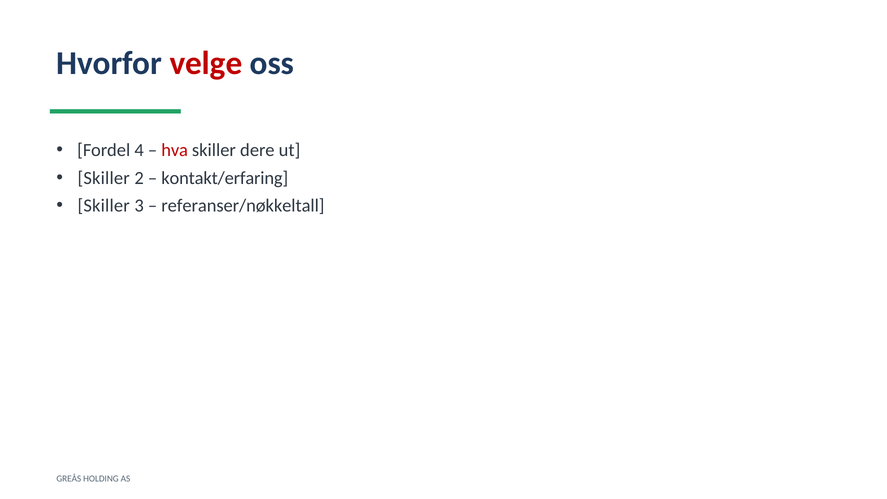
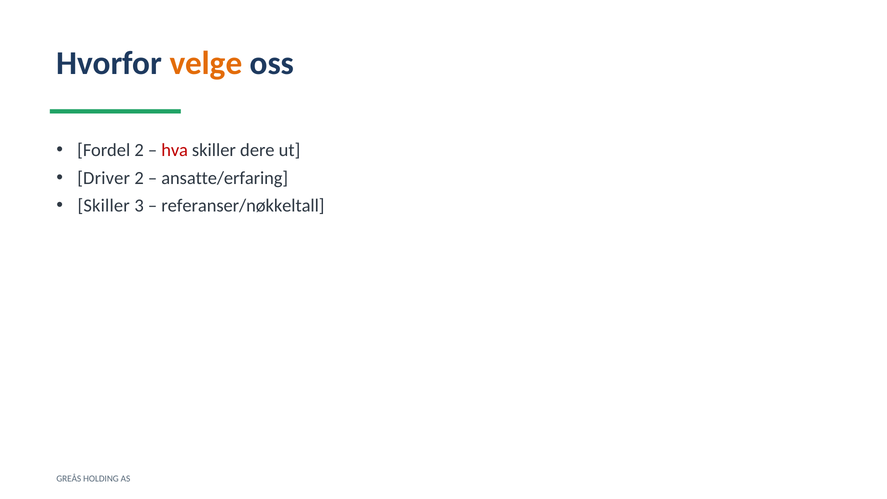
velge colour: red -> orange (206, 63)
Fordel 4: 4 -> 2 (139, 150)
Skiller: Skiller -> Driver (104, 178)
kontakt/erfaring: kontakt/erfaring -> ansatte/erfaring (225, 178)
